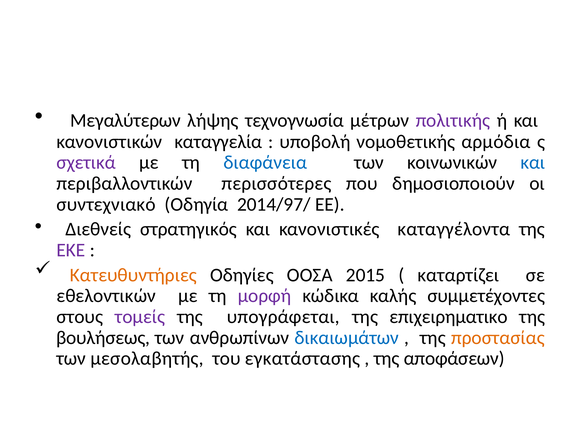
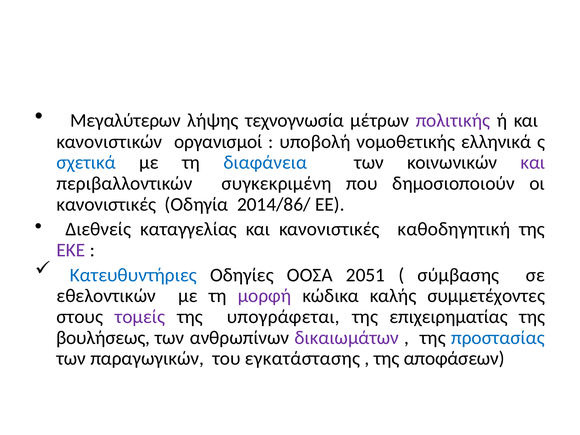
καταγγελία: καταγγελία -> οργανισμοί (218, 142)
αρμόδια: αρμόδια -> ελληνικά (496, 142)
σχετικά colour: purple -> blue (86, 163)
και colour: blue -> purple (533, 163)
περισσότερες: περισσότερες -> συγκεκριμένη (277, 183)
συντεχνιακό: συντεχνιακό -> κανονιστικές (106, 204)
2014/97/: 2014/97/ -> 2014/86/ (274, 204)
στρατηγικός: στρατηγικός -> καταγγελίας (189, 229)
καταγγέλοντα: καταγγέλοντα -> καθοδηγητική (454, 229)
Κατευθυντήριες colour: orange -> blue (133, 275)
2015: 2015 -> 2051 (366, 275)
καταρτίζει: καταρτίζει -> σύμβασης (458, 275)
επιχειρηματικο: επιχειρηματικο -> επιχειρηματίας (449, 317)
δικαιωμάτων colour: blue -> purple (347, 338)
προστασίας colour: orange -> blue (498, 338)
μεσολαβητής: μεσολαβητής -> παραγωγικών (147, 359)
